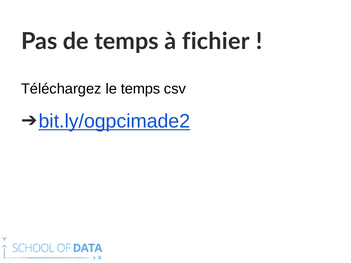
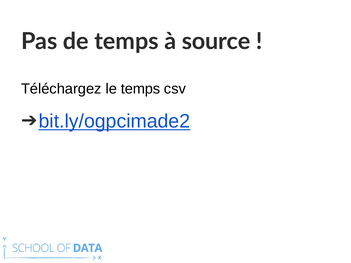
fichier: fichier -> source (216, 41)
